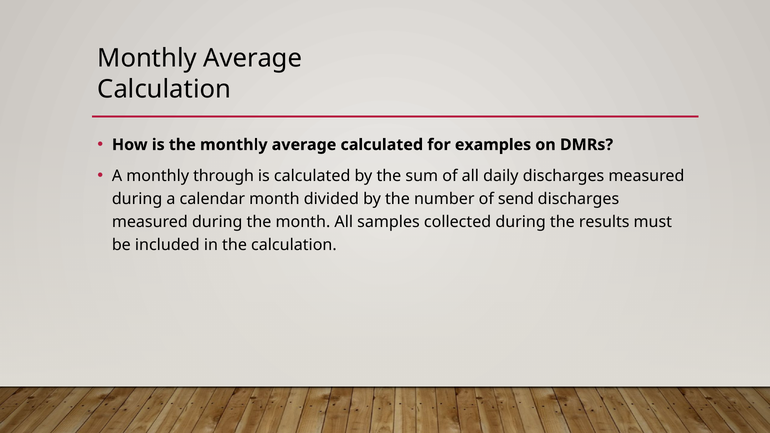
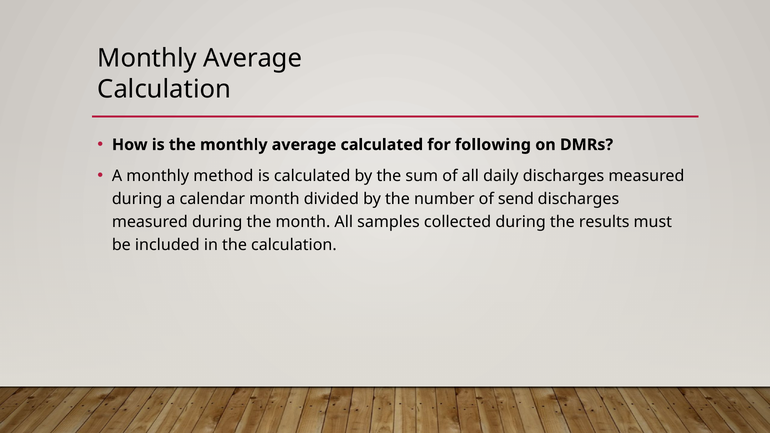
examples: examples -> following (493, 145)
through: through -> method (223, 176)
